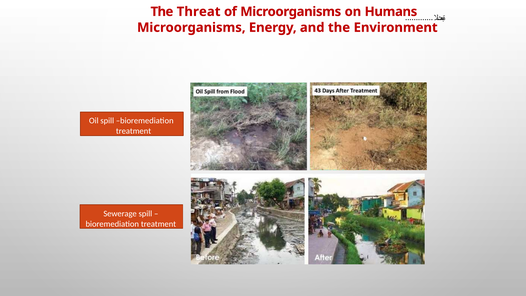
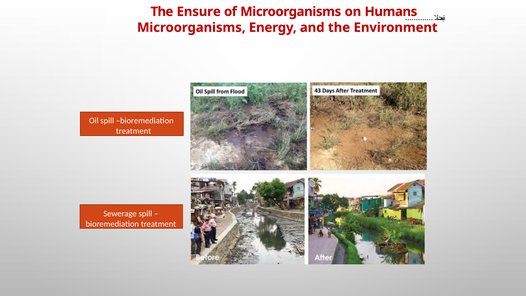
Threat: Threat -> Ensure (199, 12)
